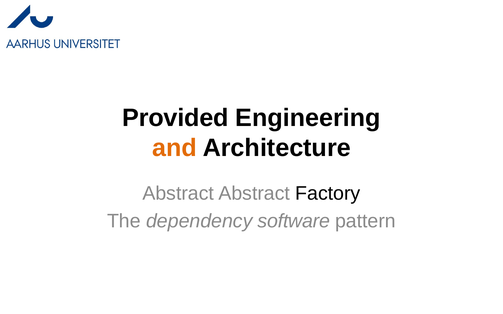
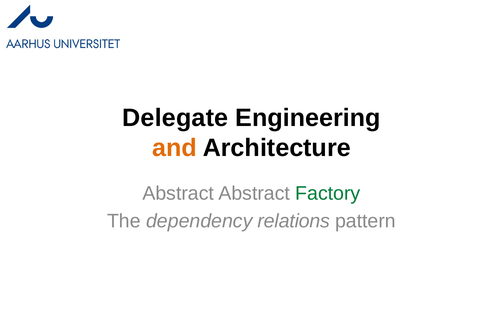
Provided: Provided -> Delegate (175, 118)
Factory colour: black -> green (328, 194)
software: software -> relations (294, 221)
